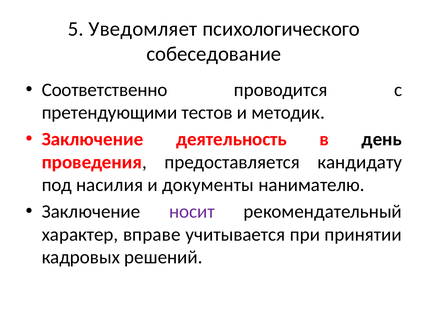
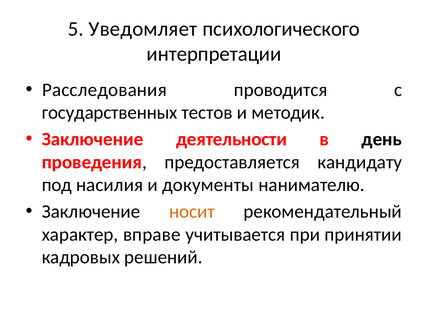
собеседование: собеседование -> интерпретации (214, 54)
Соответственно: Соответственно -> Расследования (104, 90)
претендующими: претендующими -> государственных (110, 113)
деятельность: деятельность -> деятельности (232, 139)
носит colour: purple -> orange (192, 212)
